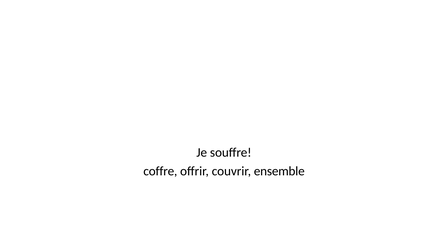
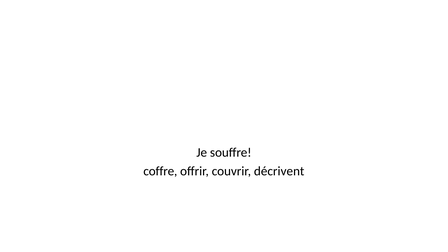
ensemble: ensemble -> décrivent (279, 171)
